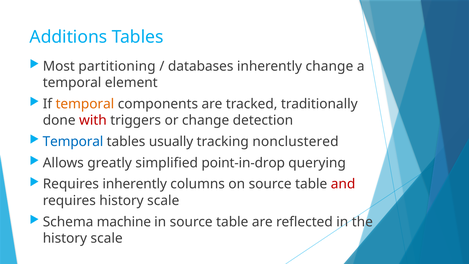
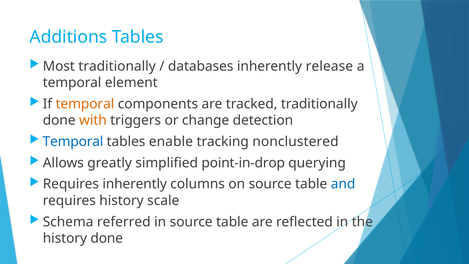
Most partitioning: partitioning -> traditionally (117, 66)
inherently change: change -> release (329, 66)
with colour: red -> orange (93, 120)
usually: usually -> enable (171, 141)
and colour: red -> blue (343, 184)
machine: machine -> referred (124, 222)
scale: scale -> done (107, 238)
